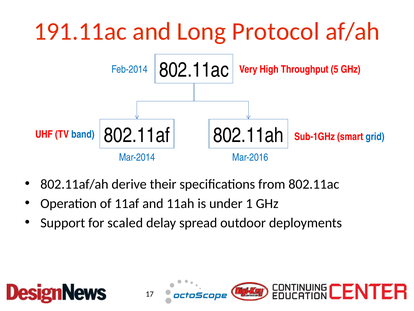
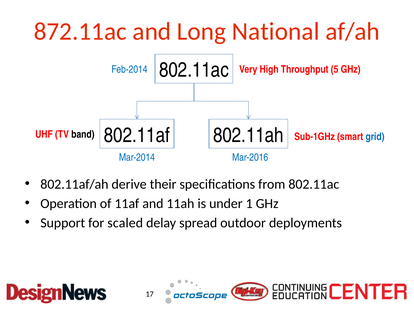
191.11ac: 191.11ac -> 872.11ac (80, 31)
Protocol: Protocol -> National (276, 31)
band colour: blue -> black (83, 134)
